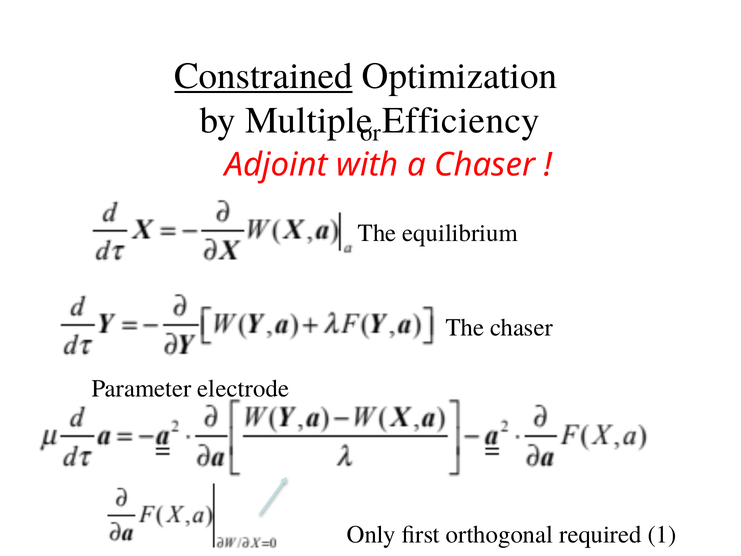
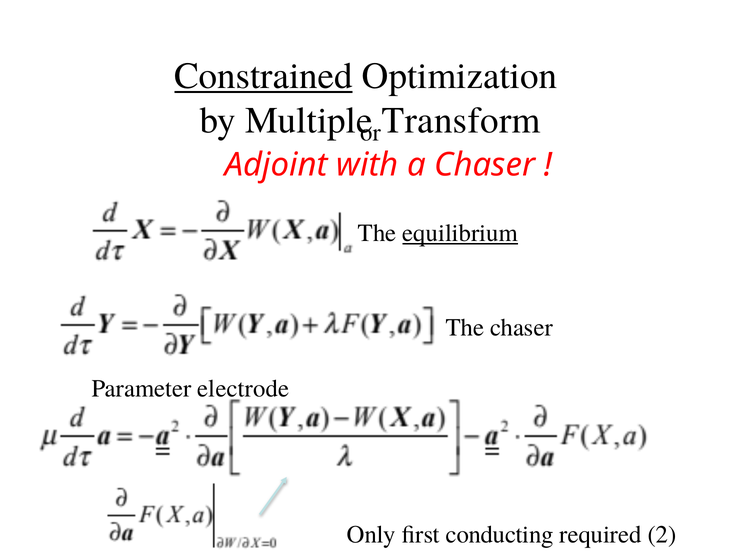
Efficiency: Efficiency -> Transform (461, 121)
equilibrium underline: none -> present (460, 233)
orthogonal: orthogonal -> conducting (500, 534)
1: 1 -> 2 (662, 534)
